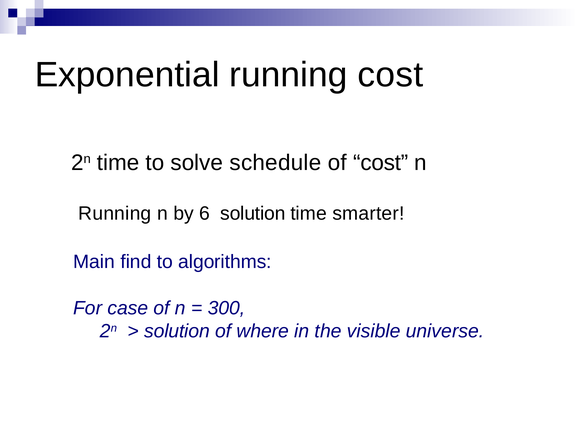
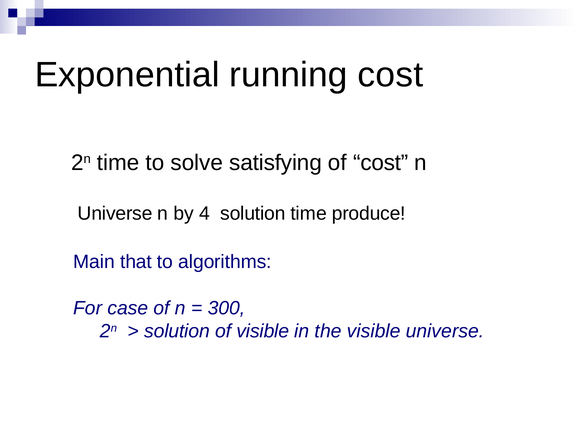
schedule: schedule -> satisfying (276, 163)
Running: Running -> Universe (115, 214)
6: 6 -> 4 (205, 214)
smarter: smarter -> produce (369, 214)
find: find -> that (136, 262)
of where: where -> visible (263, 331)
